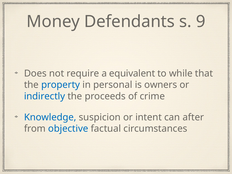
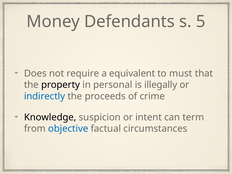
9: 9 -> 5 (201, 22)
while: while -> must (181, 73)
property colour: blue -> black (61, 85)
owners: owners -> illegally (161, 85)
Knowledge colour: blue -> black (50, 117)
after: after -> term (193, 117)
